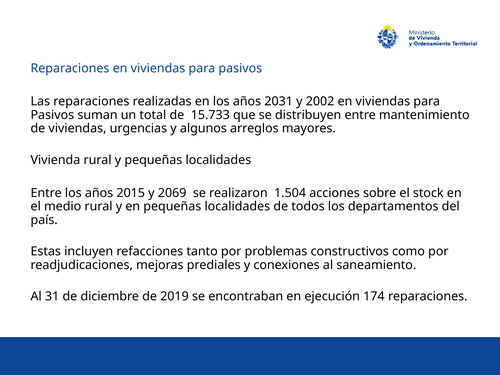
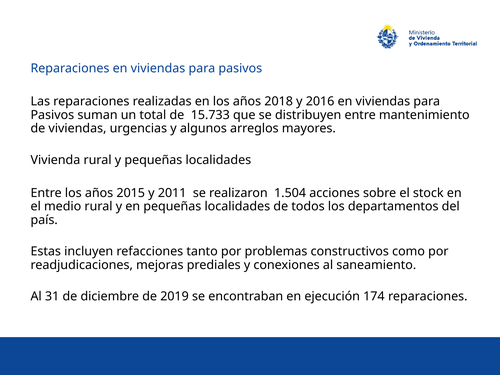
2031: 2031 -> 2018 (279, 101)
2002: 2002 -> 2016 (320, 101)
2069: 2069 -> 2011 (172, 193)
